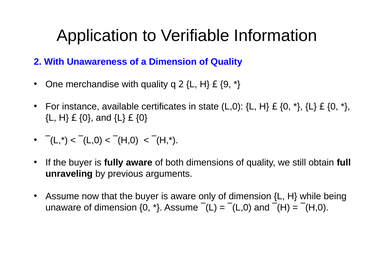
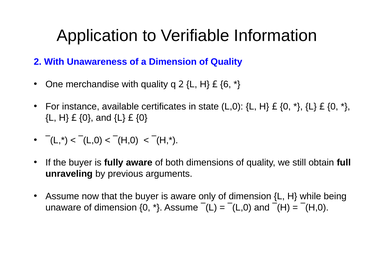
9: 9 -> 6 (226, 84)
